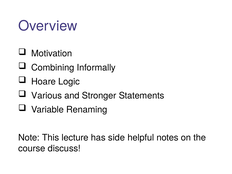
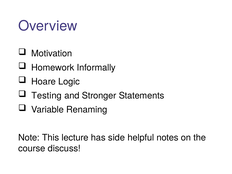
Combining: Combining -> Homework (53, 68)
Various: Various -> Testing (47, 96)
